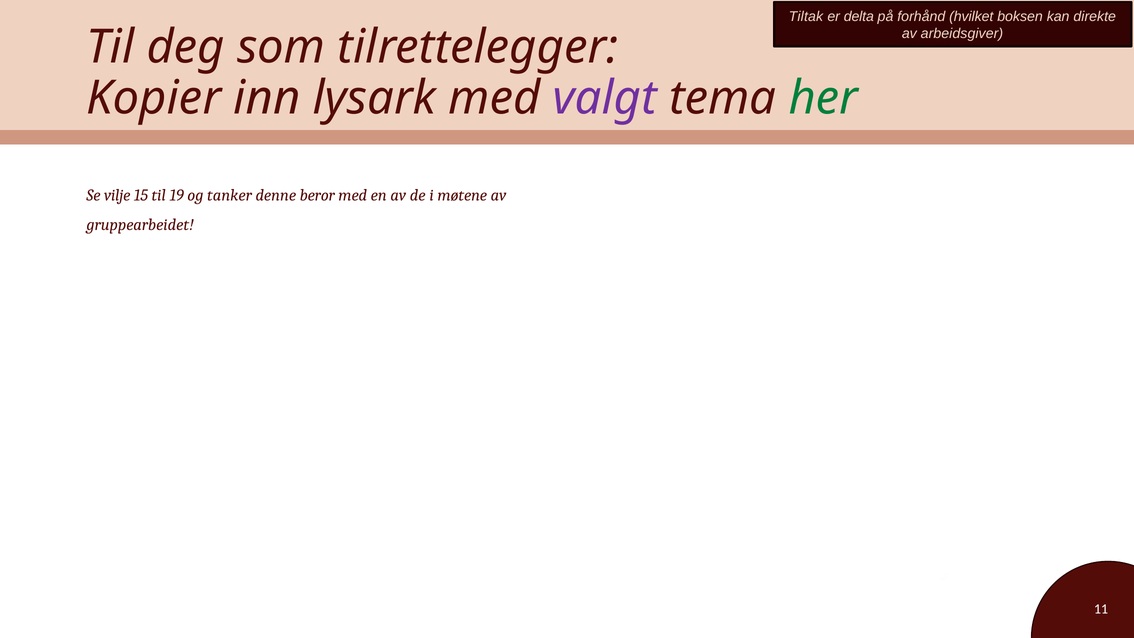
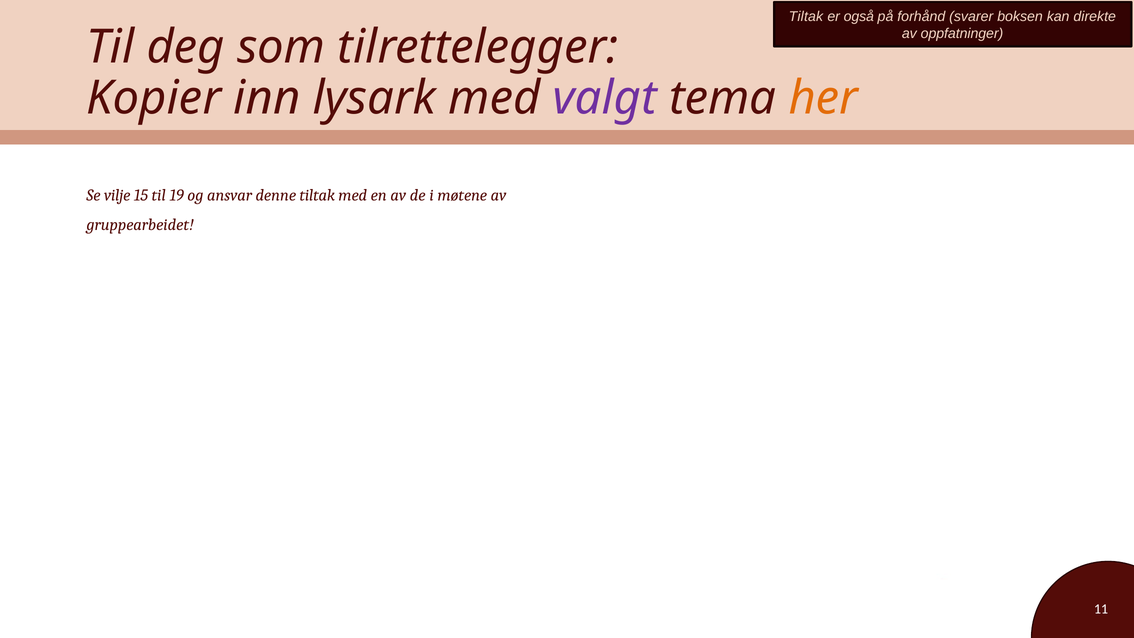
delta: delta -> også (859, 17)
hvilket: hvilket -> svarer (971, 17)
arbeidsgiver: arbeidsgiver -> oppfatninger (962, 34)
her colour: green -> orange (823, 98)
tanker: tanker -> ansvar (230, 195)
denne beror: beror -> tiltak (317, 195)
